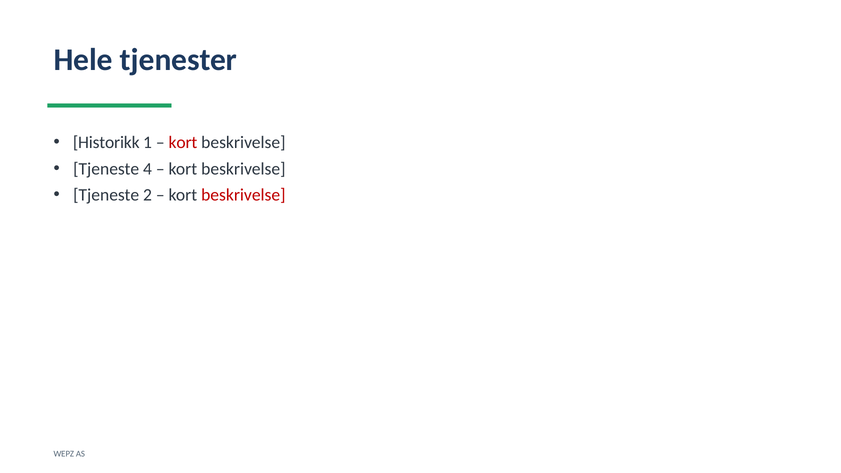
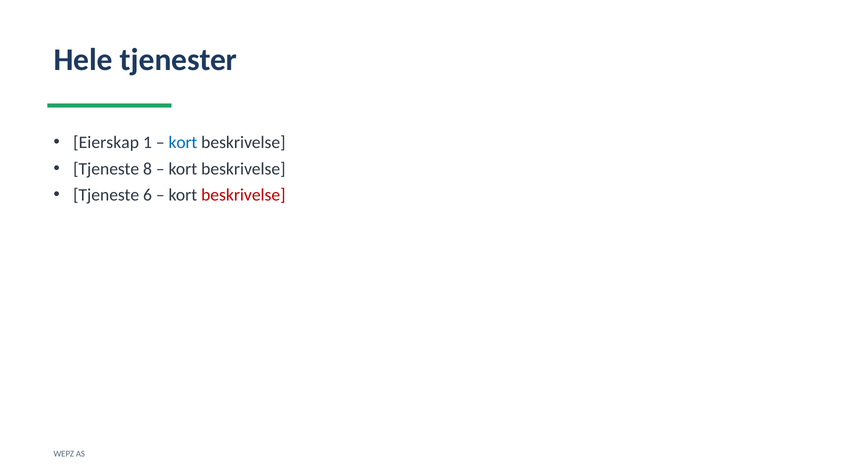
Historikk: Historikk -> Eierskap (106, 142)
kort colour: red -> blue (183, 142)
4: 4 -> 8 (147, 169)
2: 2 -> 6 (147, 195)
